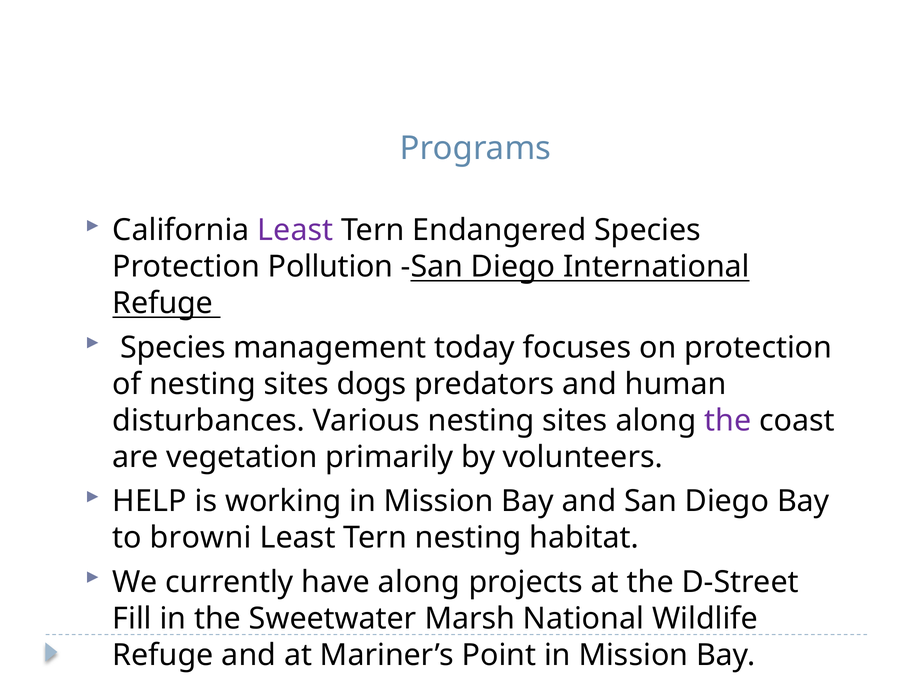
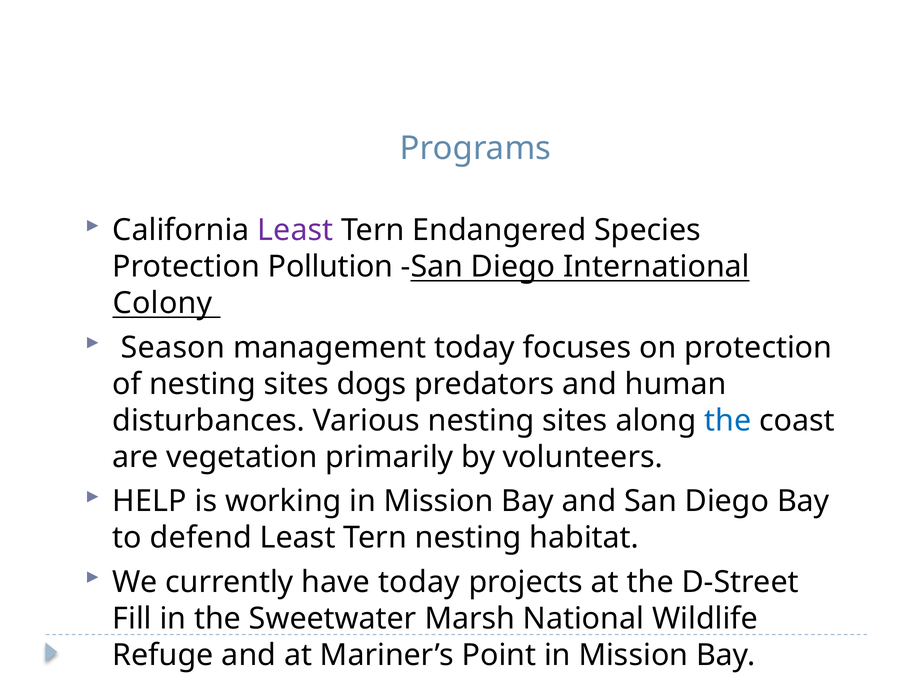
Refuge: Refuge -> Colony (163, 303)
Species: Species -> Season (173, 347)
the colour: purple -> blue (728, 421)
browni: browni -> defend (201, 538)
have along: along -> today (419, 582)
